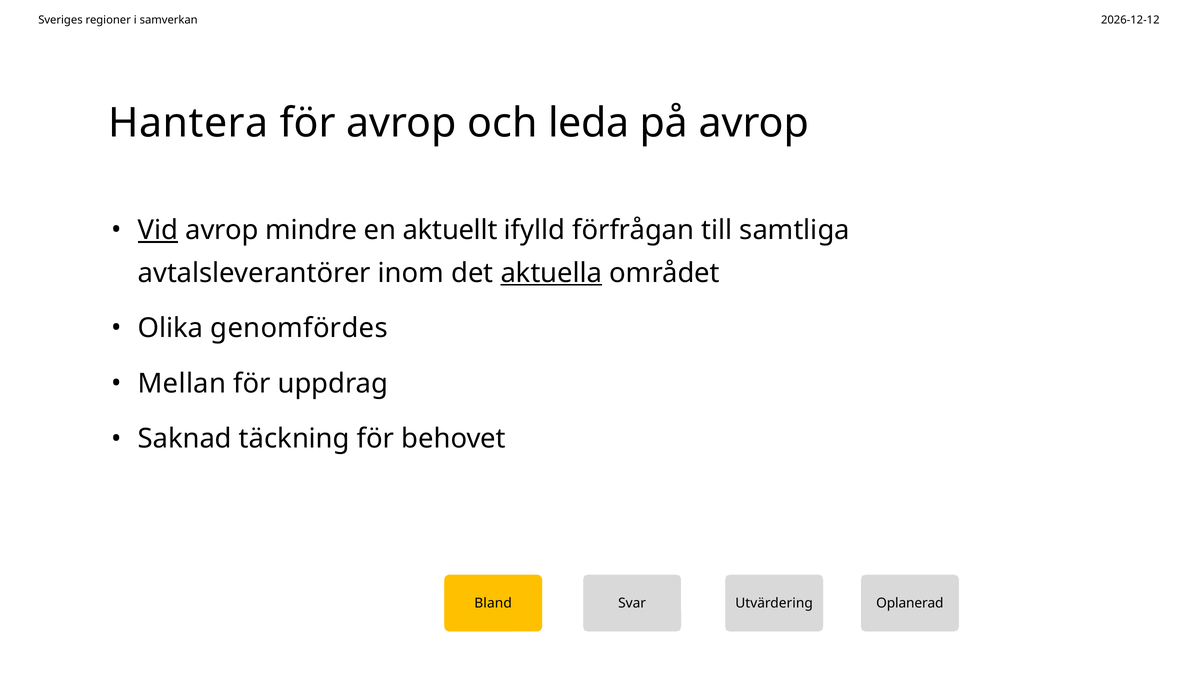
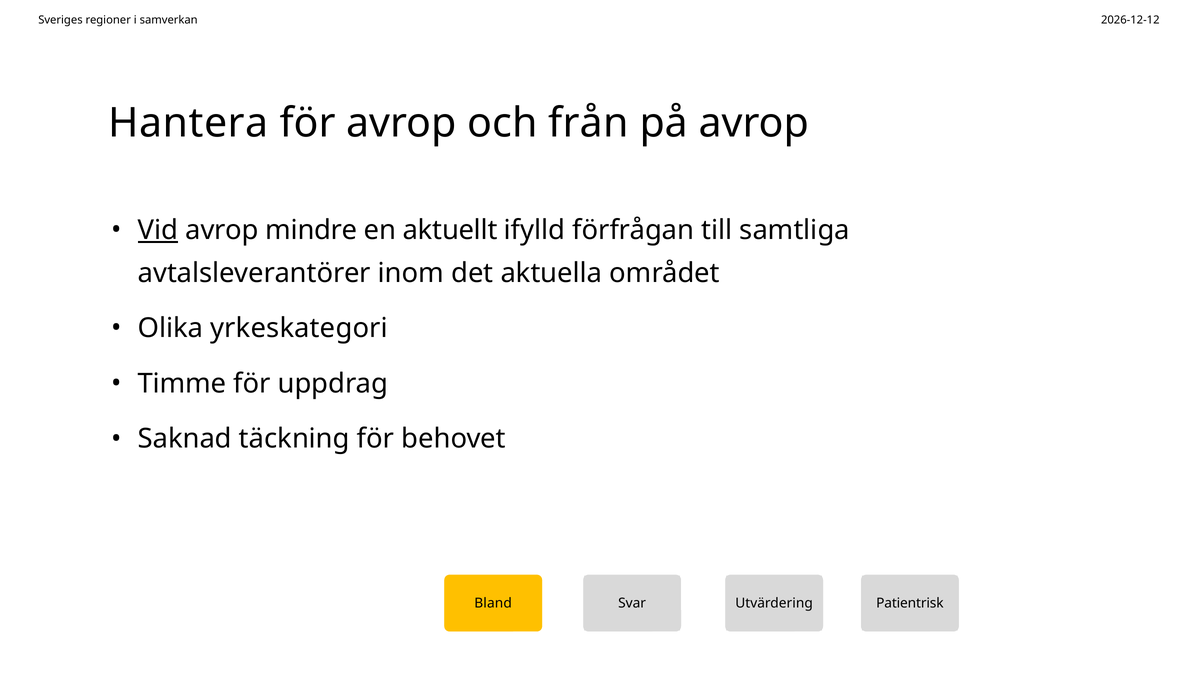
leda: leda -> från (588, 123)
aktuella underline: present -> none (551, 273)
genomfördes: genomfördes -> yrkeskategori (299, 328)
Mellan: Mellan -> Timme (182, 383)
Oplanerad: Oplanerad -> Patientrisk (910, 603)
